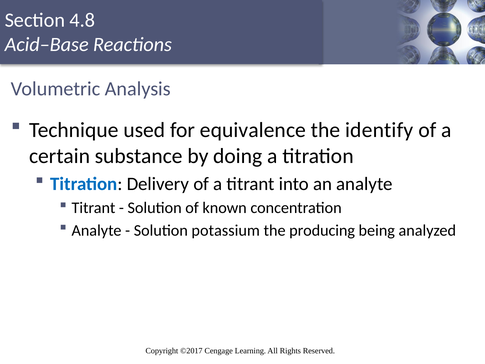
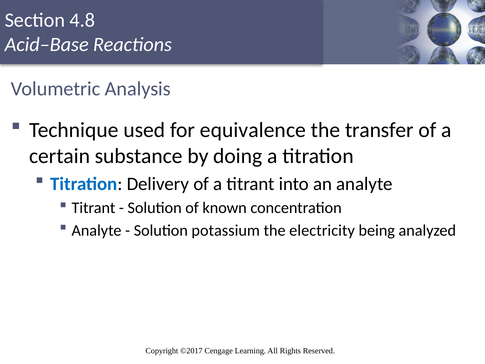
identify: identify -> transfer (379, 130)
producing: producing -> electricity (322, 230)
